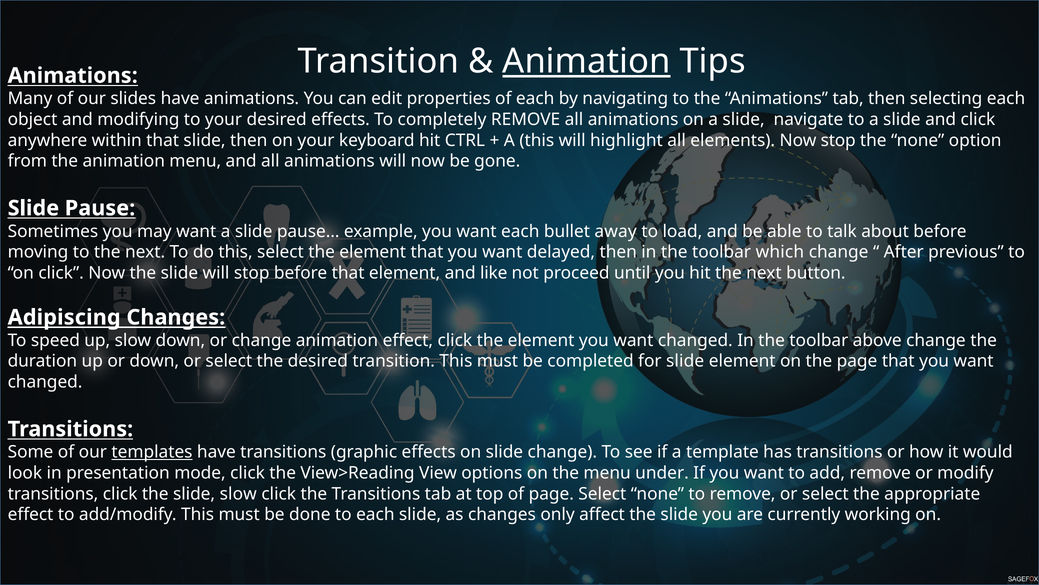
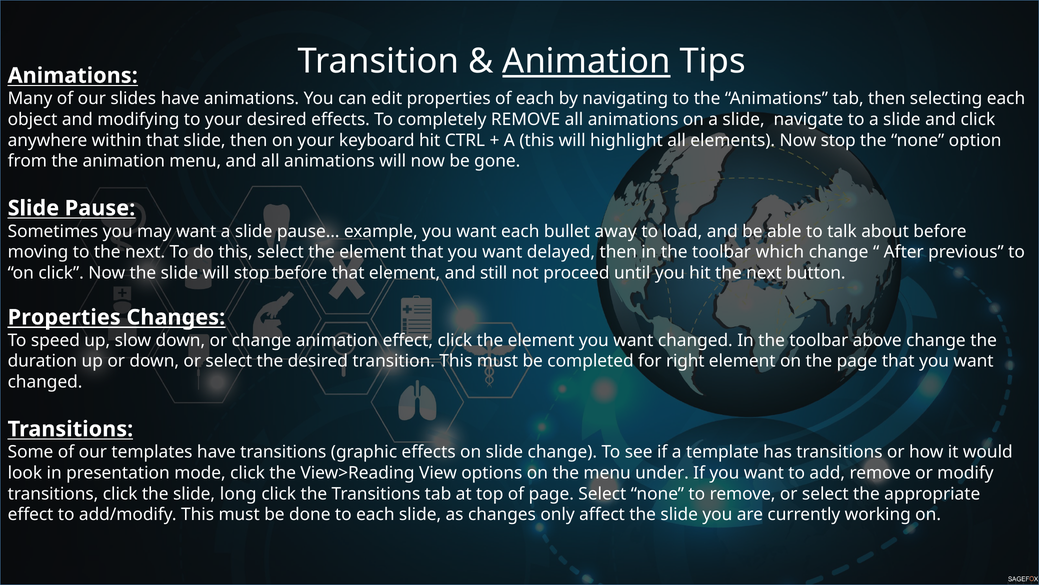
like: like -> still (494, 273)
Adipiscing: Adipiscing -> Properties (64, 317)
for slide: slide -> right (685, 361)
templates underline: present -> none (152, 452)
slide slow: slow -> long (238, 493)
